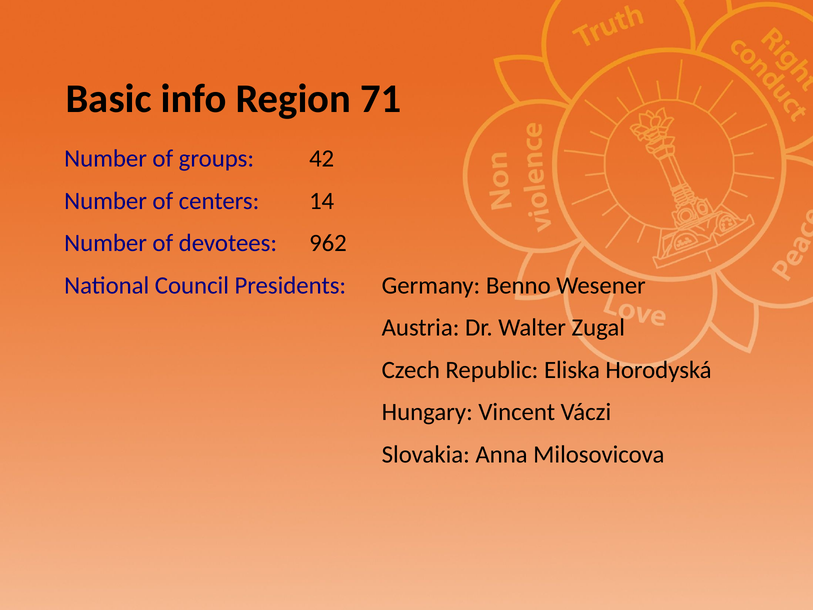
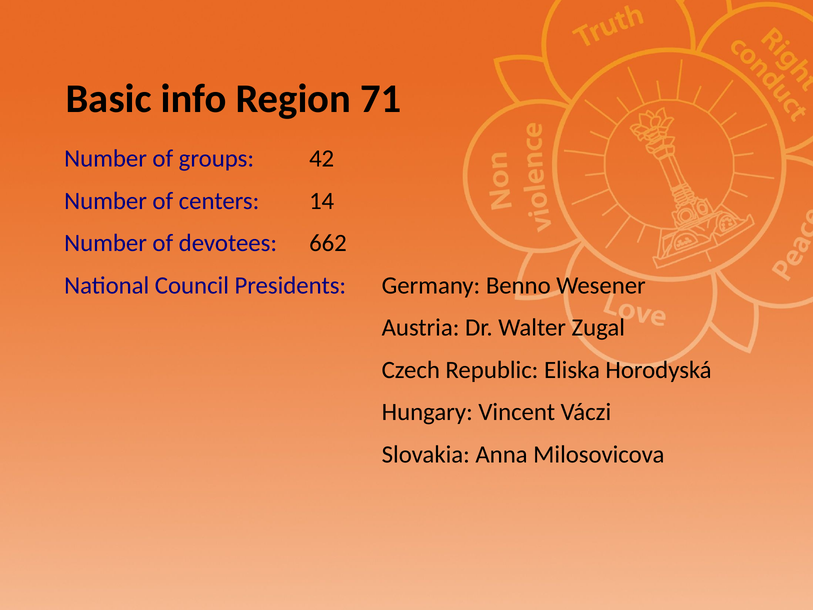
962: 962 -> 662 (328, 243)
